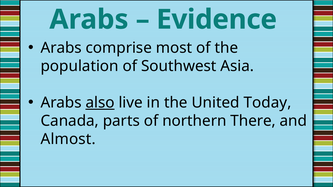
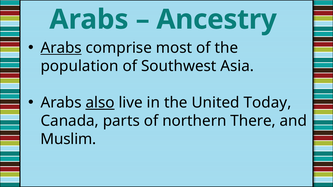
Evidence: Evidence -> Ancestry (217, 20)
Arabs underline: none -> present (61, 48)
Almost: Almost -> Muslim (68, 139)
